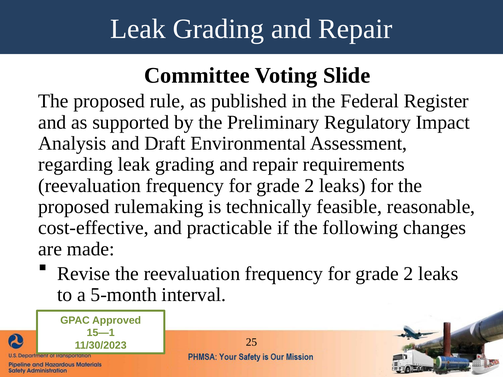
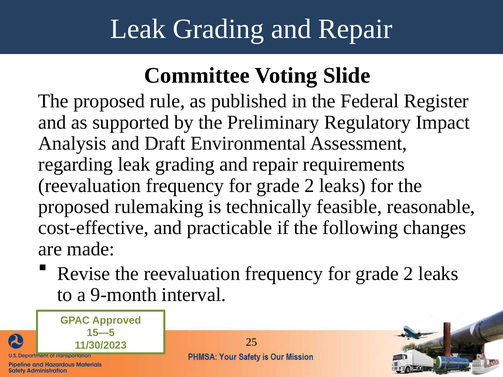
5-month: 5-month -> 9-month (124, 295)
15—1: 15—1 -> 15—5 (101, 333)
